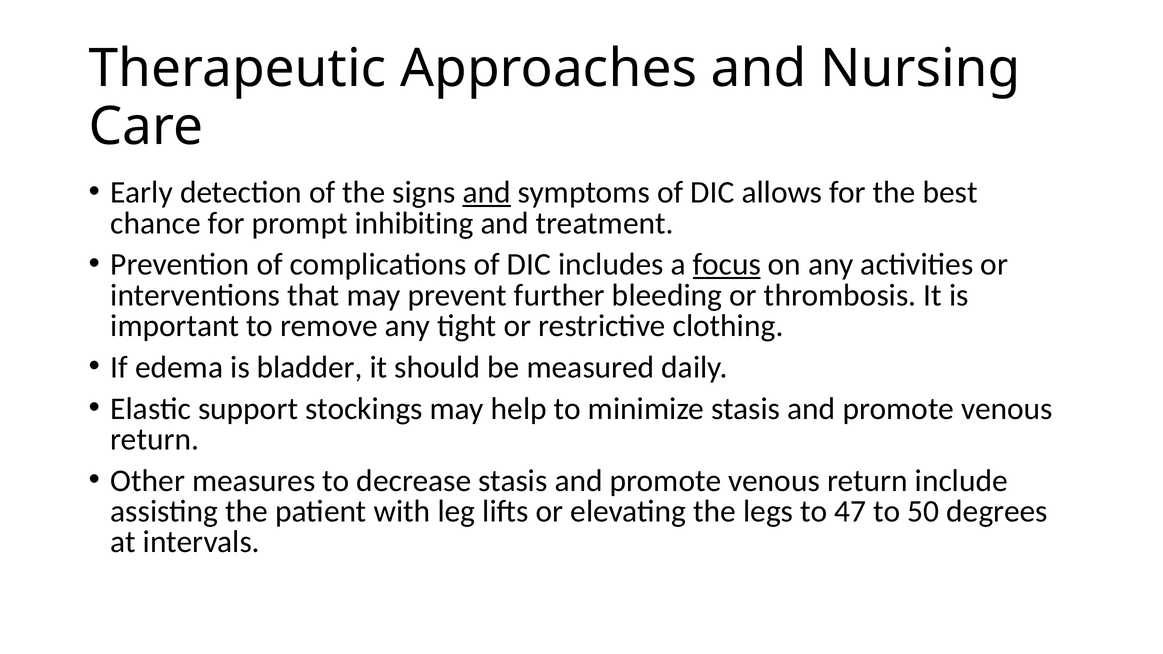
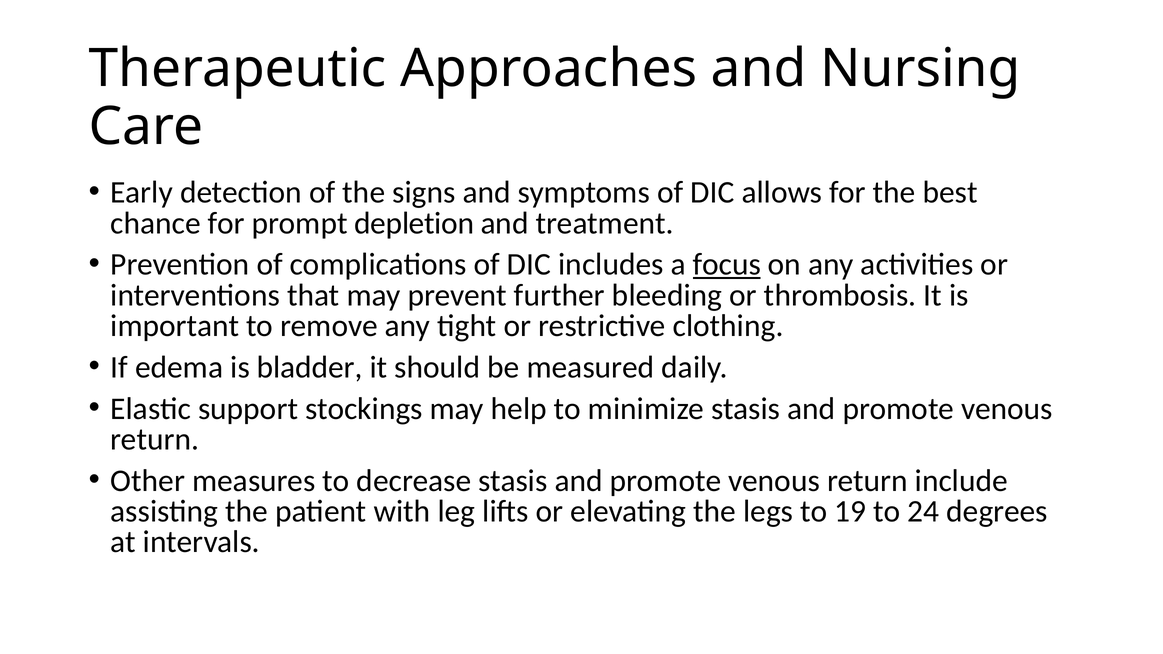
and underline: present -> none (487, 193)
inhibiting: inhibiting -> depletion (414, 223)
47: 47 -> 19 (850, 512)
50: 50 -> 24 (923, 512)
